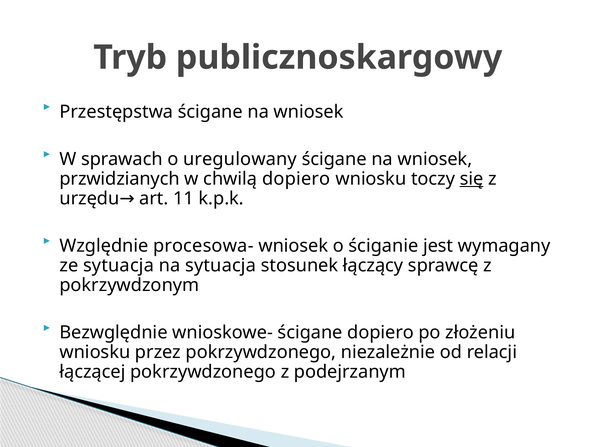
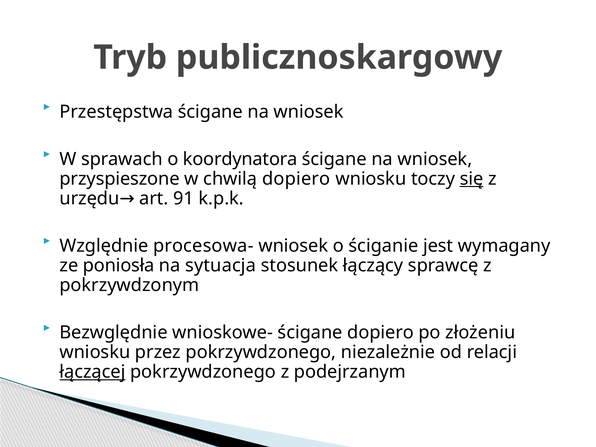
uregulowany: uregulowany -> koordynatora (240, 159)
przwidzianych: przwidzianych -> przyspieszone (120, 179)
11: 11 -> 91 (184, 198)
ze sytuacja: sytuacja -> poniosła (119, 266)
łączącej underline: none -> present (92, 372)
